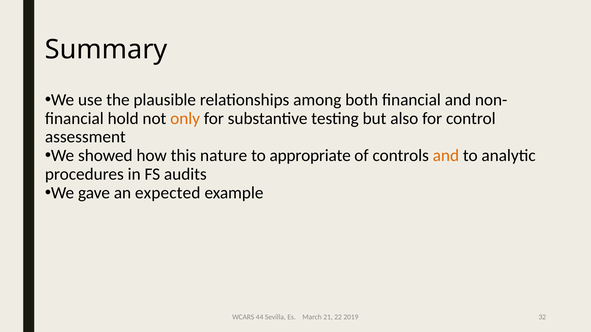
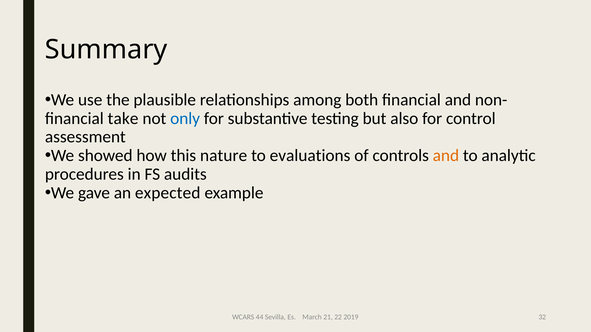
hold: hold -> take (123, 118)
only colour: orange -> blue (185, 118)
appropriate: appropriate -> evaluations (310, 156)
